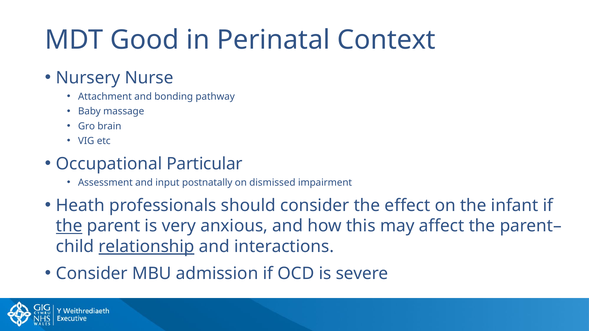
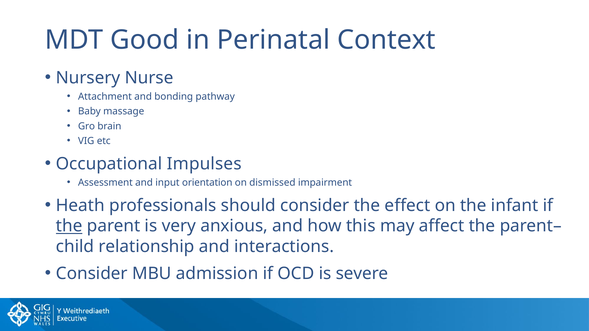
Particular: Particular -> Impulses (204, 164)
postnatally: postnatally -> orientation (207, 183)
relationship underline: present -> none (147, 247)
